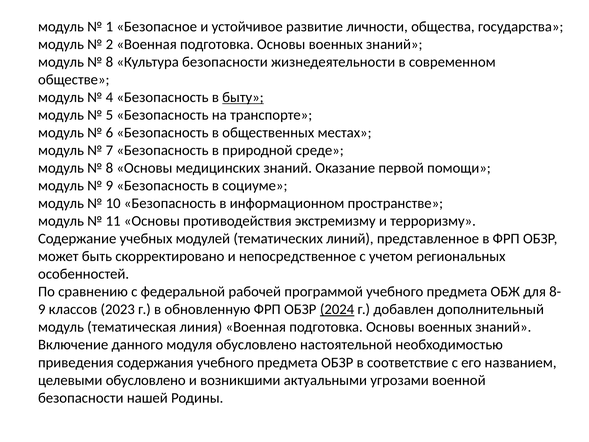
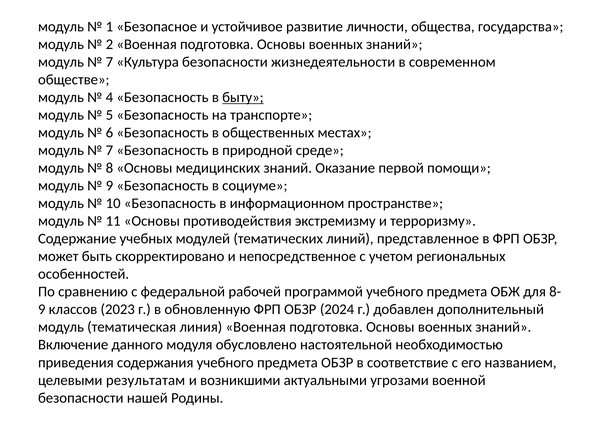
8: 8 -> 7 (109, 62)
2024 underline: present -> none (337, 309)
целевыми обусловлено: обусловлено -> результатам (146, 380)
